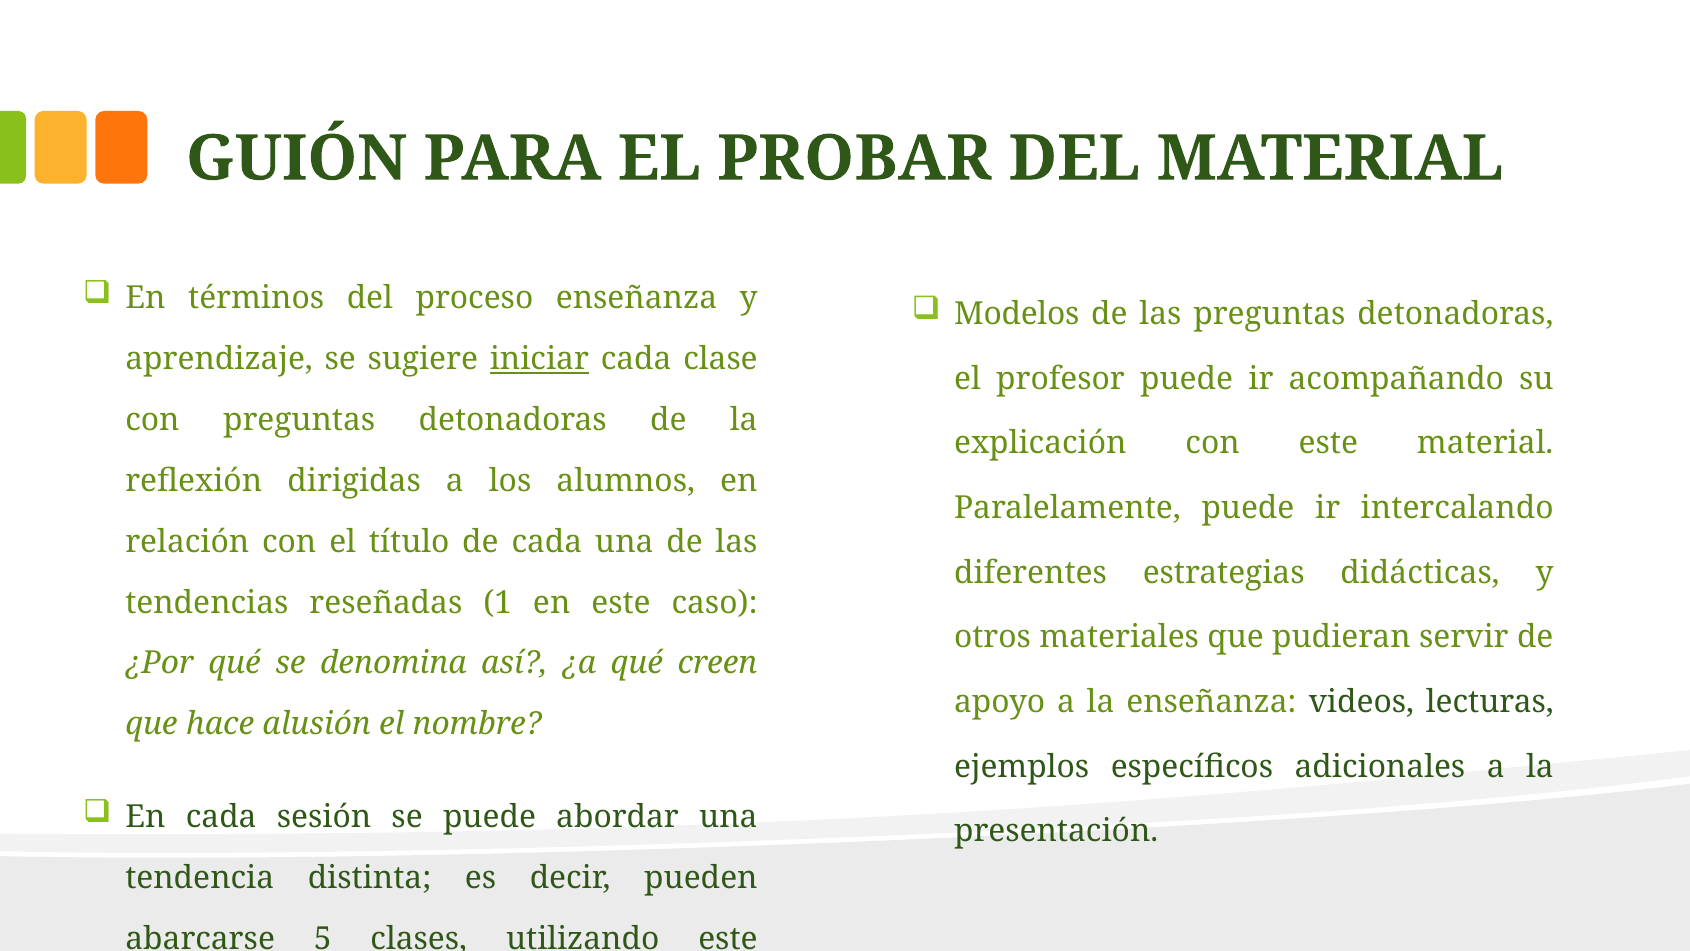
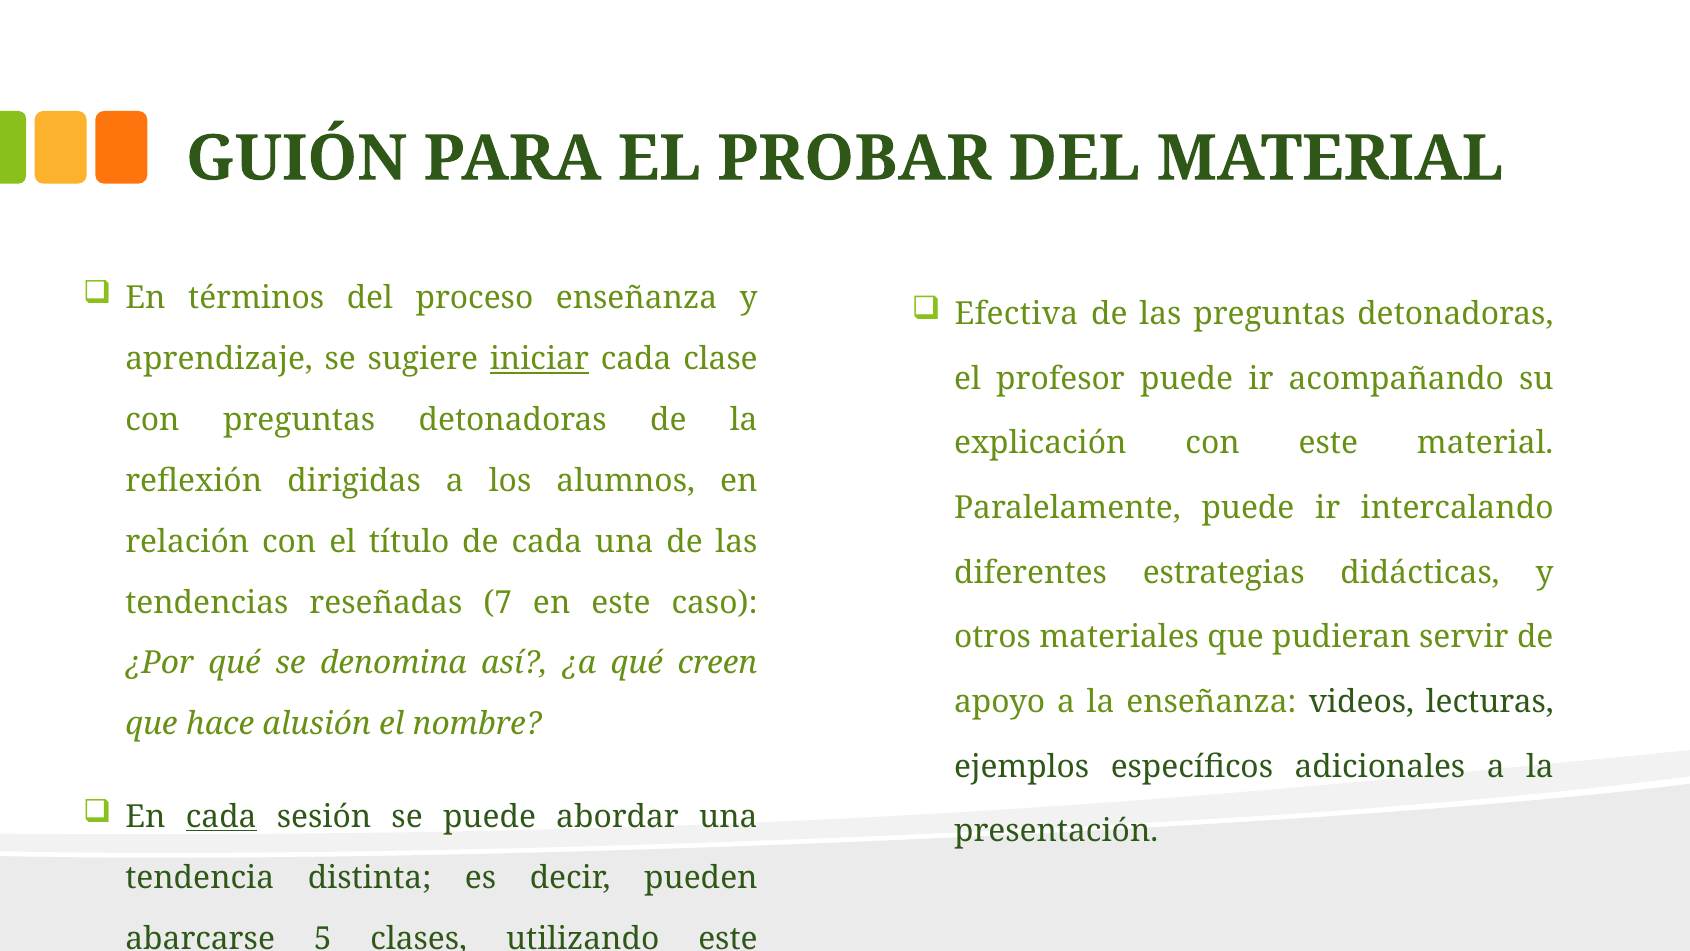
Modelos: Modelos -> Efectiva (1016, 314)
1: 1 -> 7 (498, 602)
cada underline: none -> present (221, 817)
